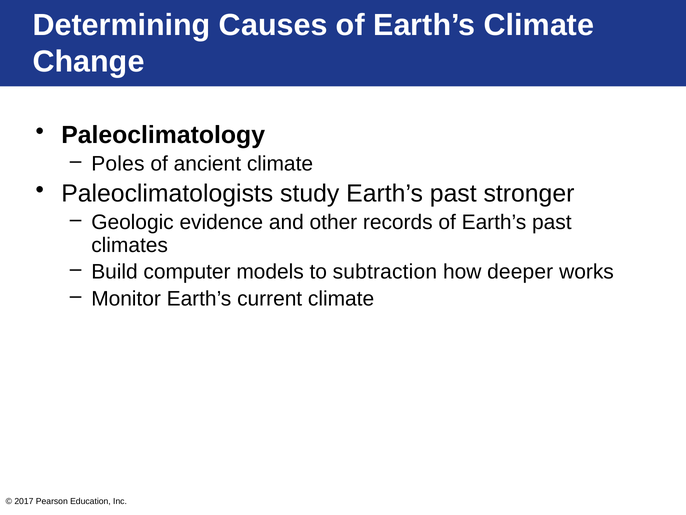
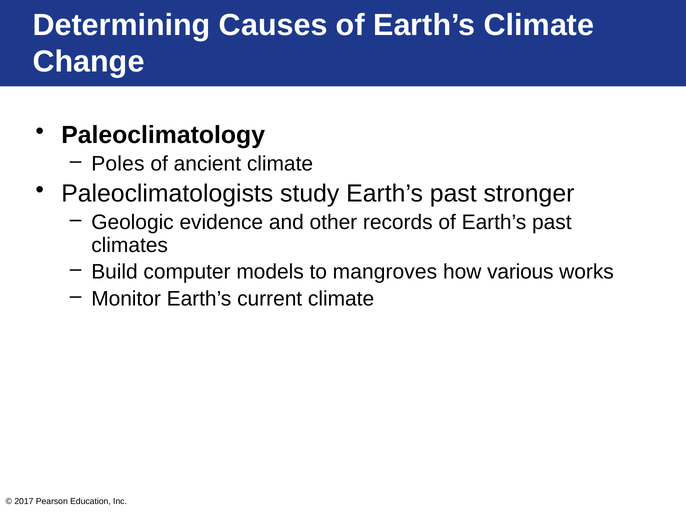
subtraction: subtraction -> mangroves (385, 272)
deeper: deeper -> various (520, 272)
